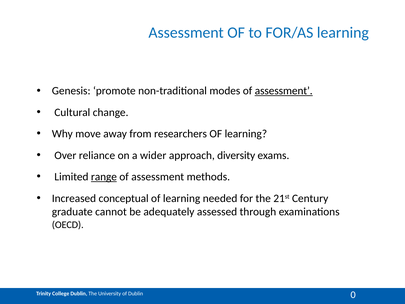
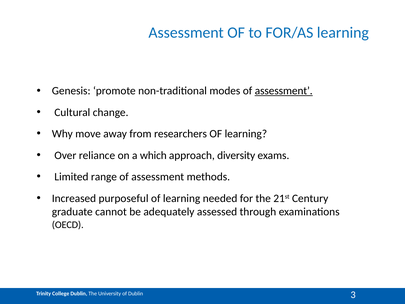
wider: wider -> which (153, 155)
range underline: present -> none (104, 177)
conceptual: conceptual -> purposeful (124, 198)
0: 0 -> 3 (353, 295)
